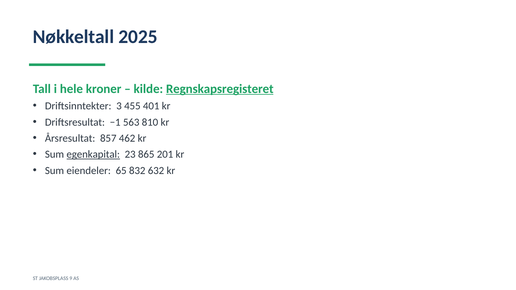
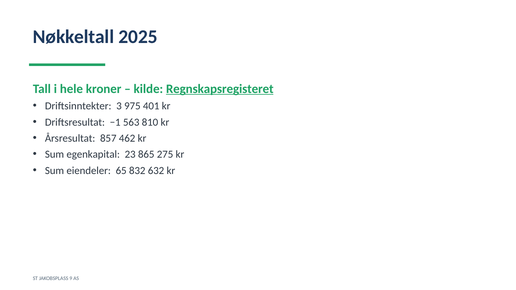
455: 455 -> 975 (132, 106)
egenkapital underline: present -> none (93, 155)
201: 201 -> 275 (165, 155)
